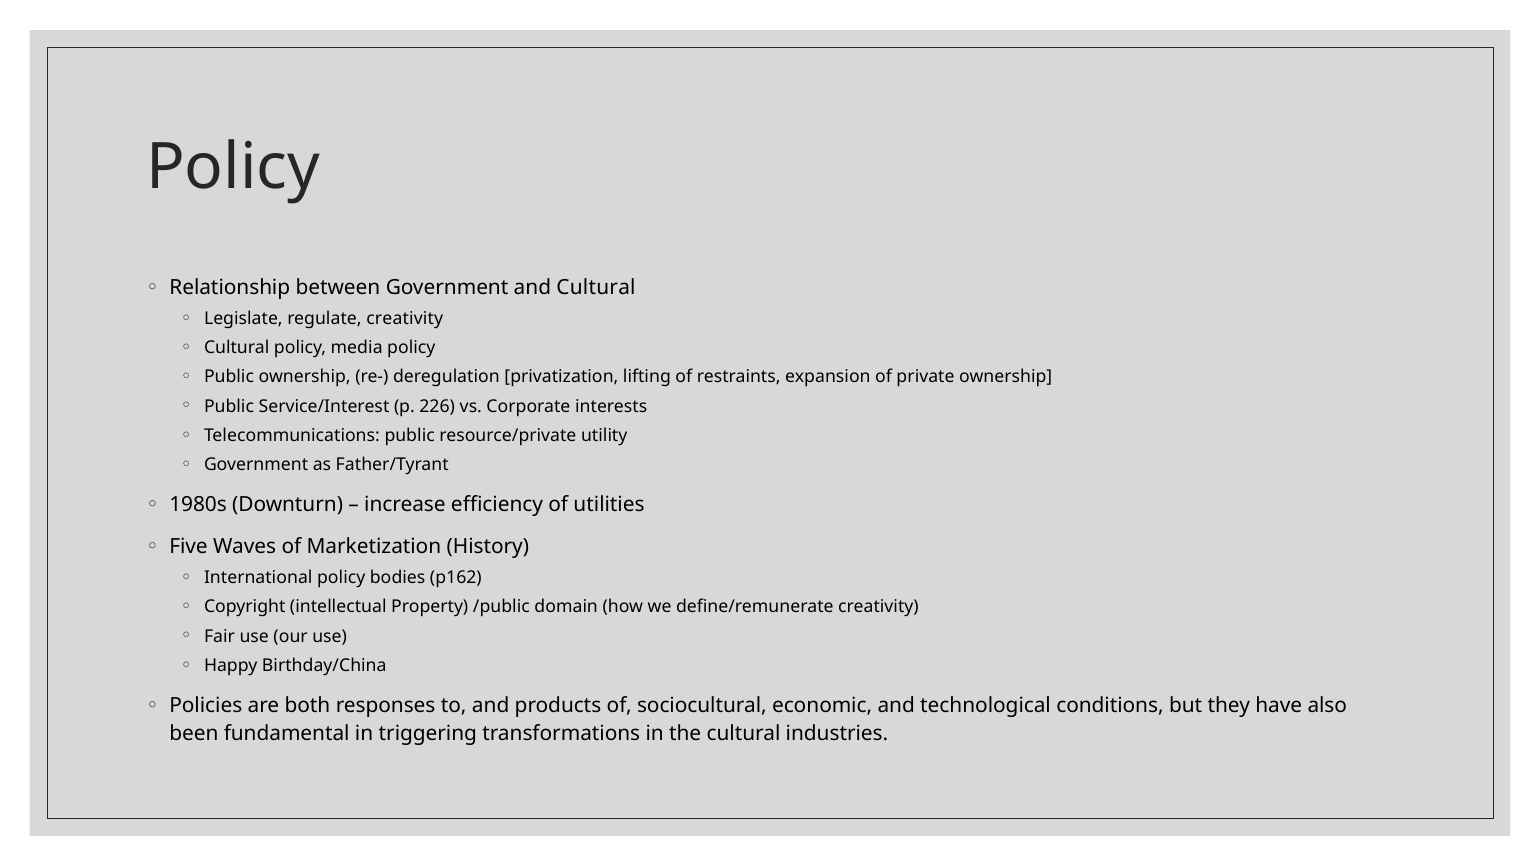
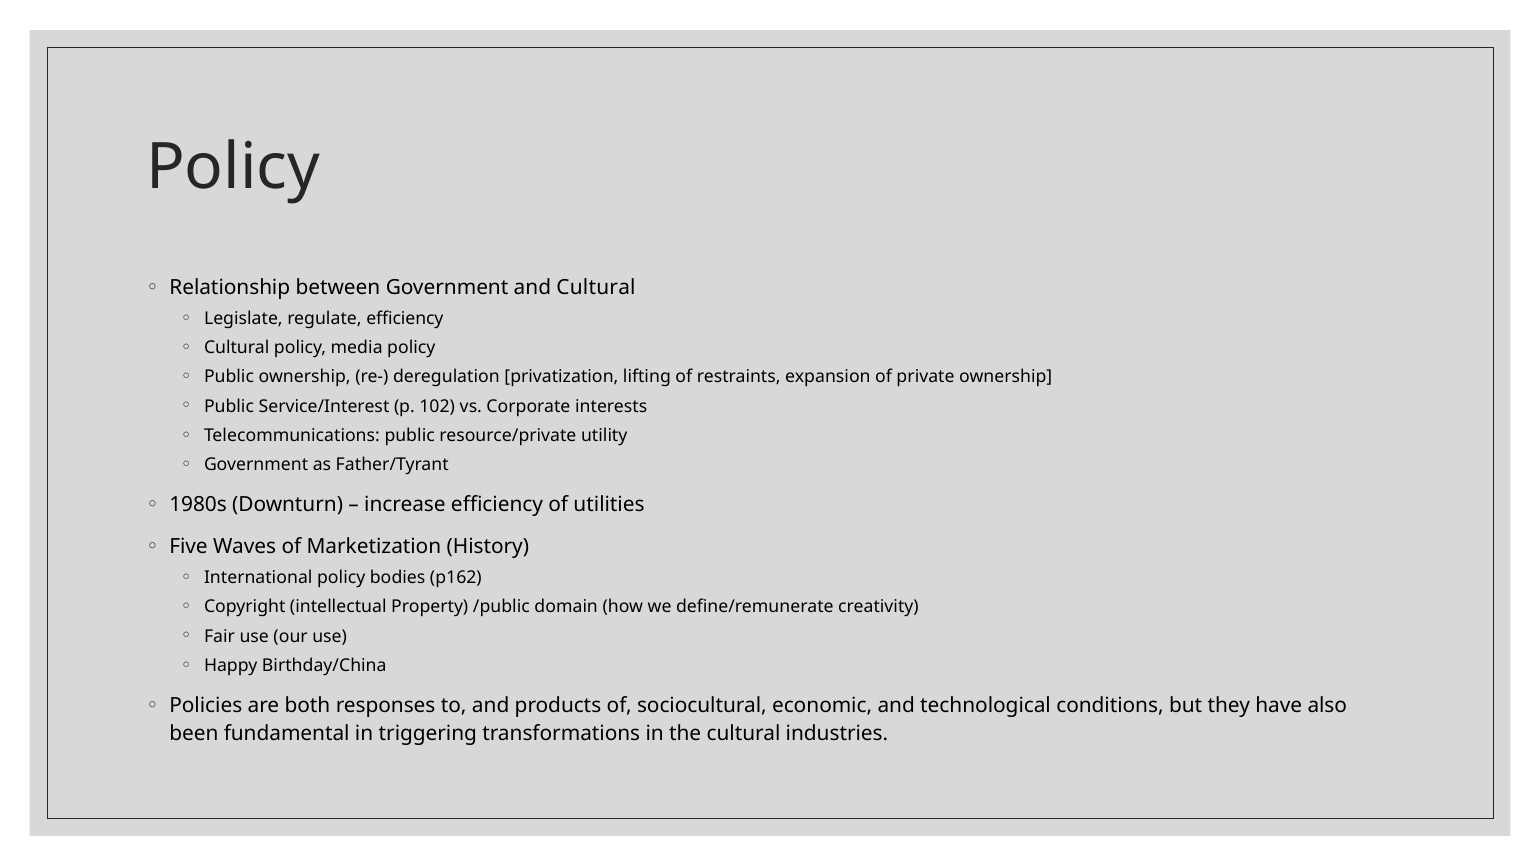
regulate creativity: creativity -> efficiency (405, 319)
226: 226 -> 102 (437, 406)
